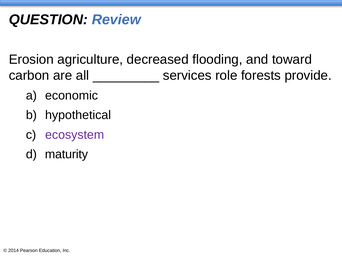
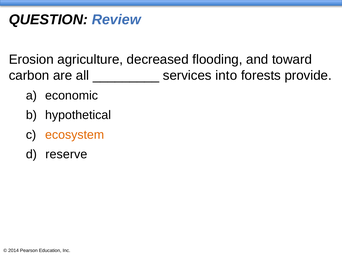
role: role -> into (226, 75)
ecosystem colour: purple -> orange (75, 134)
maturity: maturity -> reserve (66, 154)
